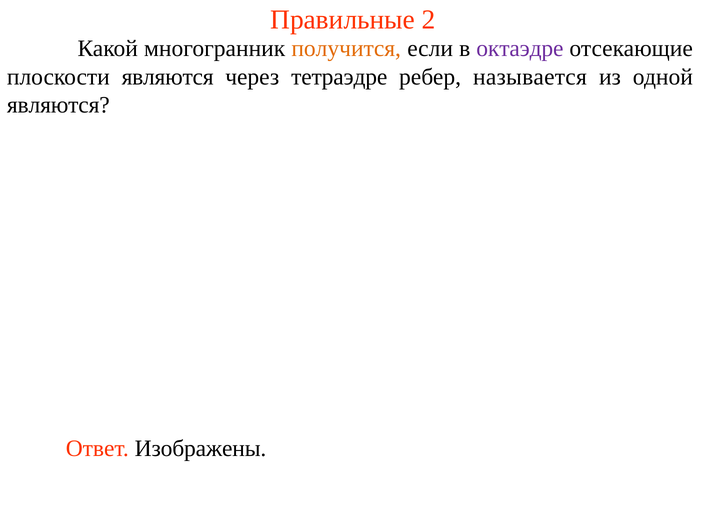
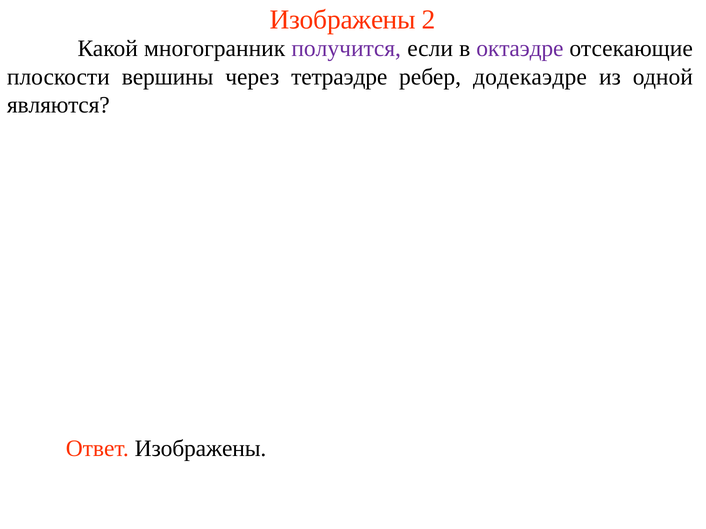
Правильные: Правильные -> Изображены (343, 20)
получится colour: orange -> purple (346, 49)
плоскости являются: являются -> вершины (168, 77)
называется: называется -> додекаэдре (530, 77)
